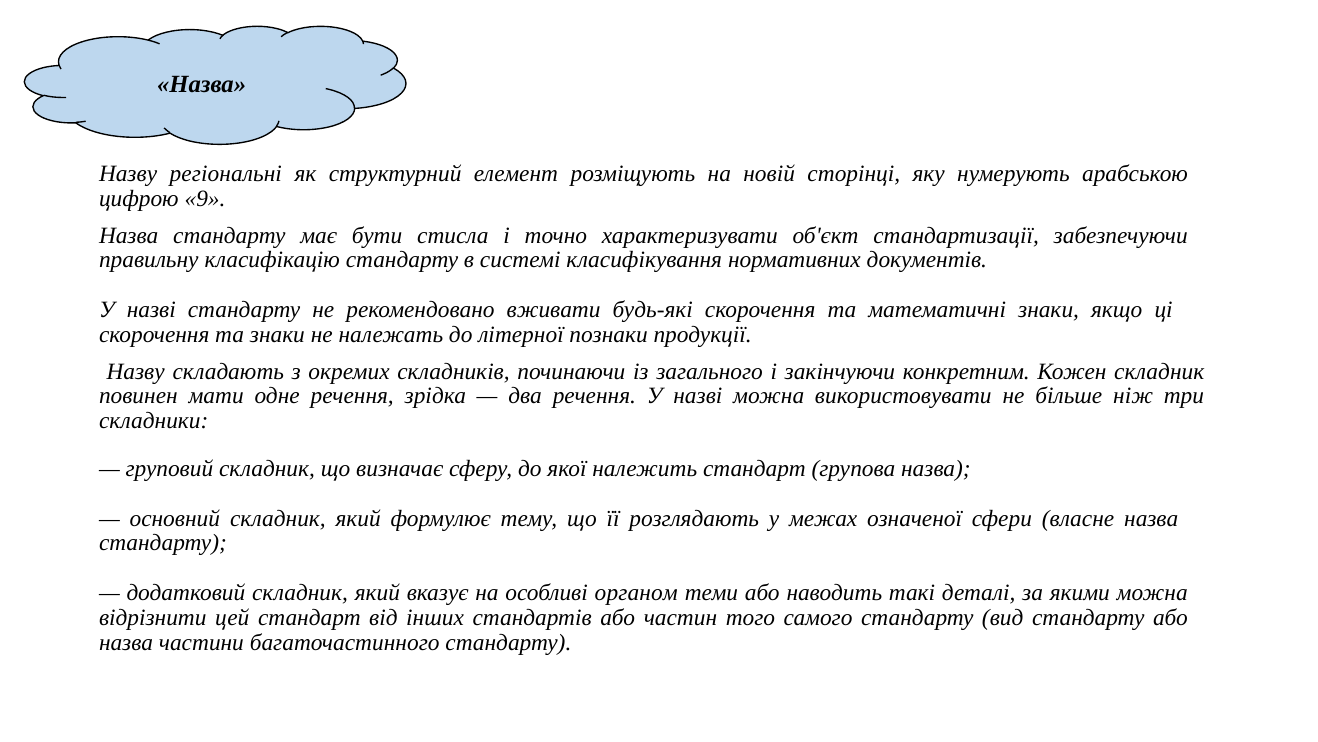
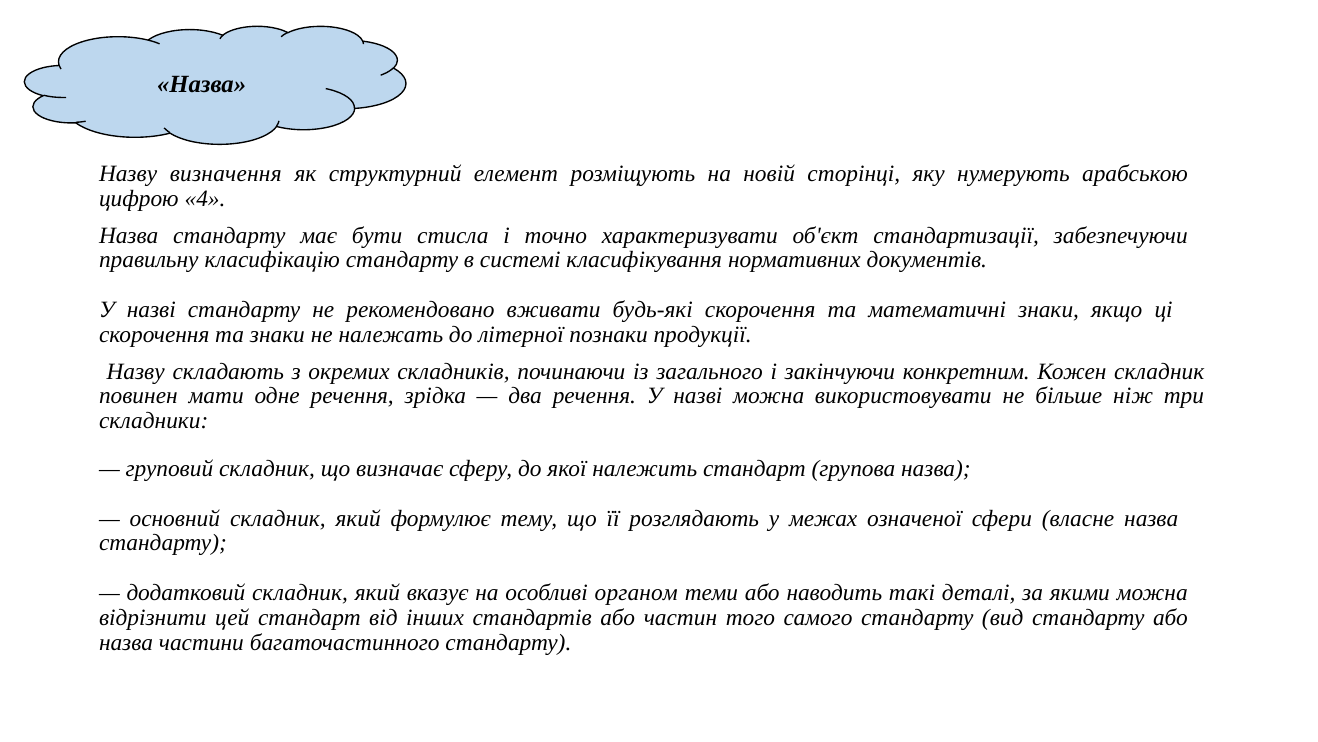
регіональні: регіональні -> визначення (226, 174)
9: 9 -> 4 (205, 199)
